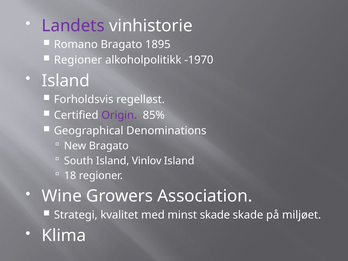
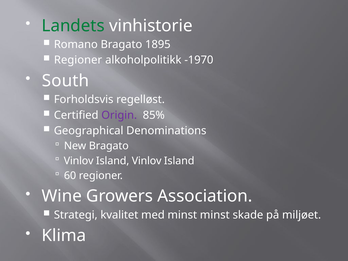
Landets colour: purple -> green (73, 26)
Island: Island -> South (66, 81)
South: South -> Vinlov (79, 161)
18: 18 -> 60 (70, 176)
minst skade: skade -> minst (215, 215)
